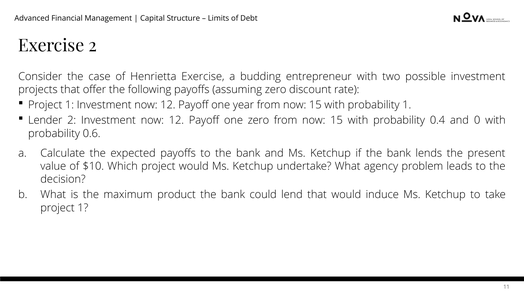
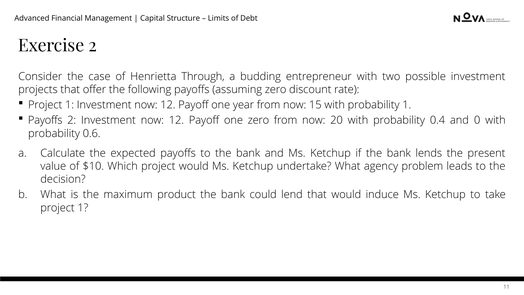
Henrietta Exercise: Exercise -> Through (203, 76)
Lender: Lender -> Payoffs (45, 120)
15: 15 -> 20 (336, 120)
